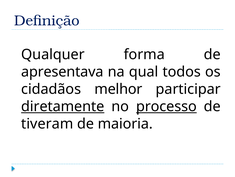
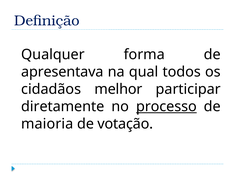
diretamente underline: present -> none (63, 106)
tiveram: tiveram -> maioria (47, 123)
maioria: maioria -> votação (125, 123)
